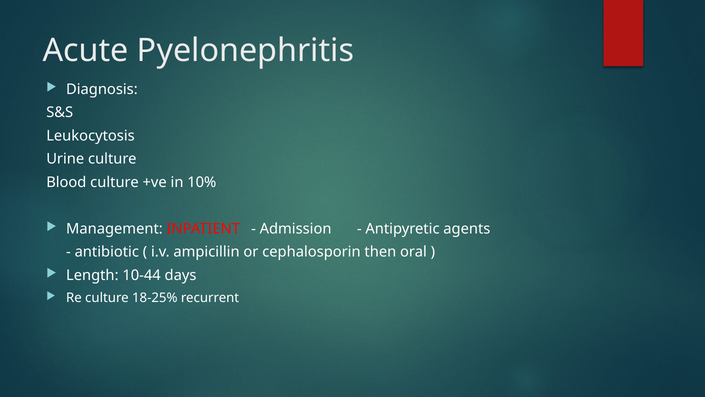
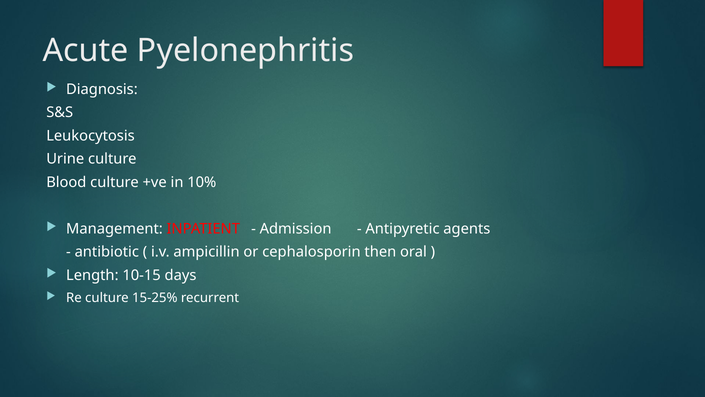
10-44: 10-44 -> 10-15 (142, 275)
18-25%: 18-25% -> 15-25% (155, 297)
